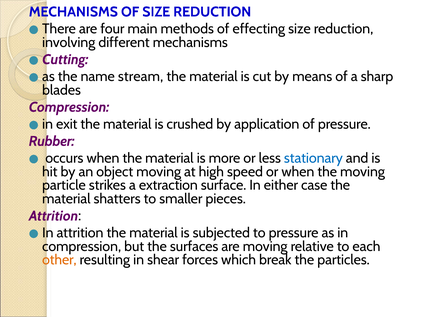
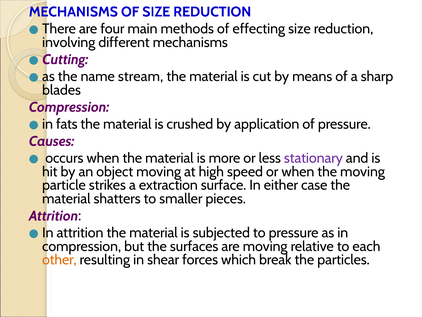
exit: exit -> fats (67, 124)
Rubber: Rubber -> Causes (51, 141)
stationary colour: blue -> purple (313, 158)
